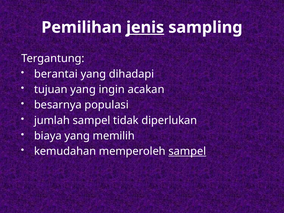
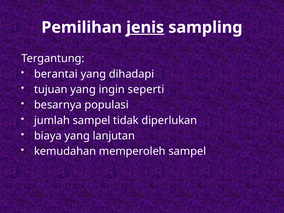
acakan: acakan -> seperti (146, 89)
memilih: memilih -> lanjutan (114, 136)
sampel underline: present -> none (187, 151)
